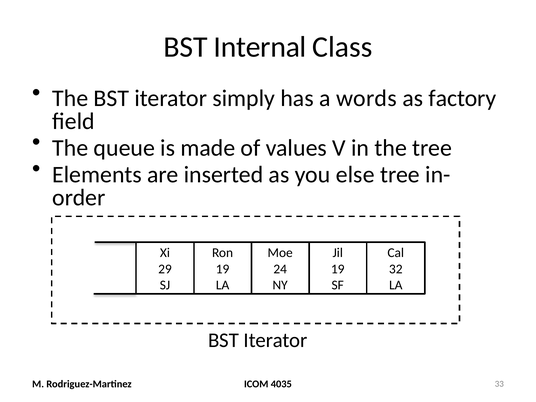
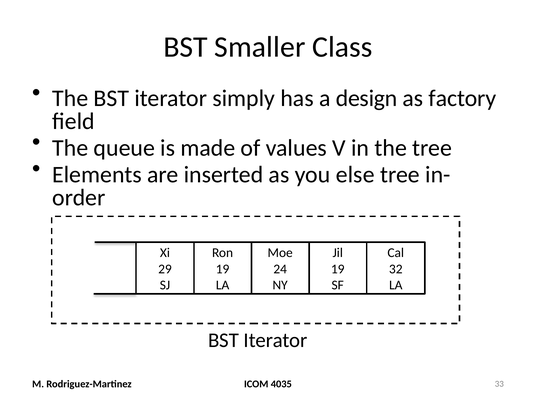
Internal: Internal -> Smaller (260, 47)
words: words -> design (367, 98)
